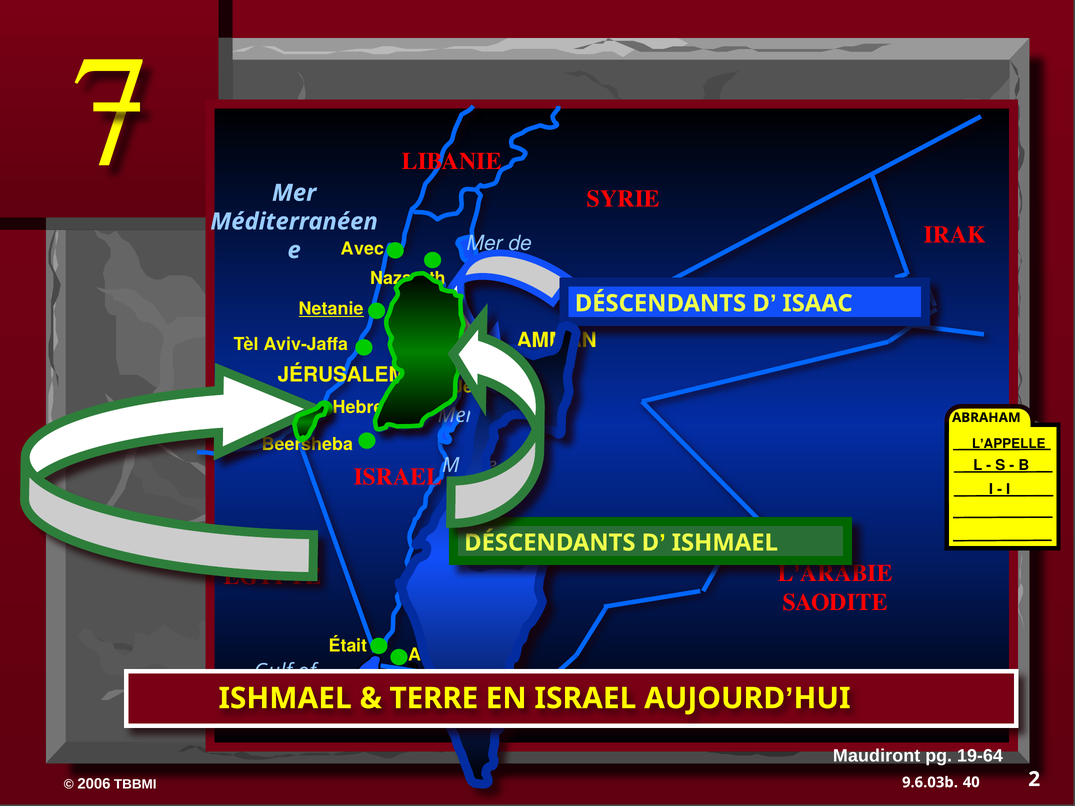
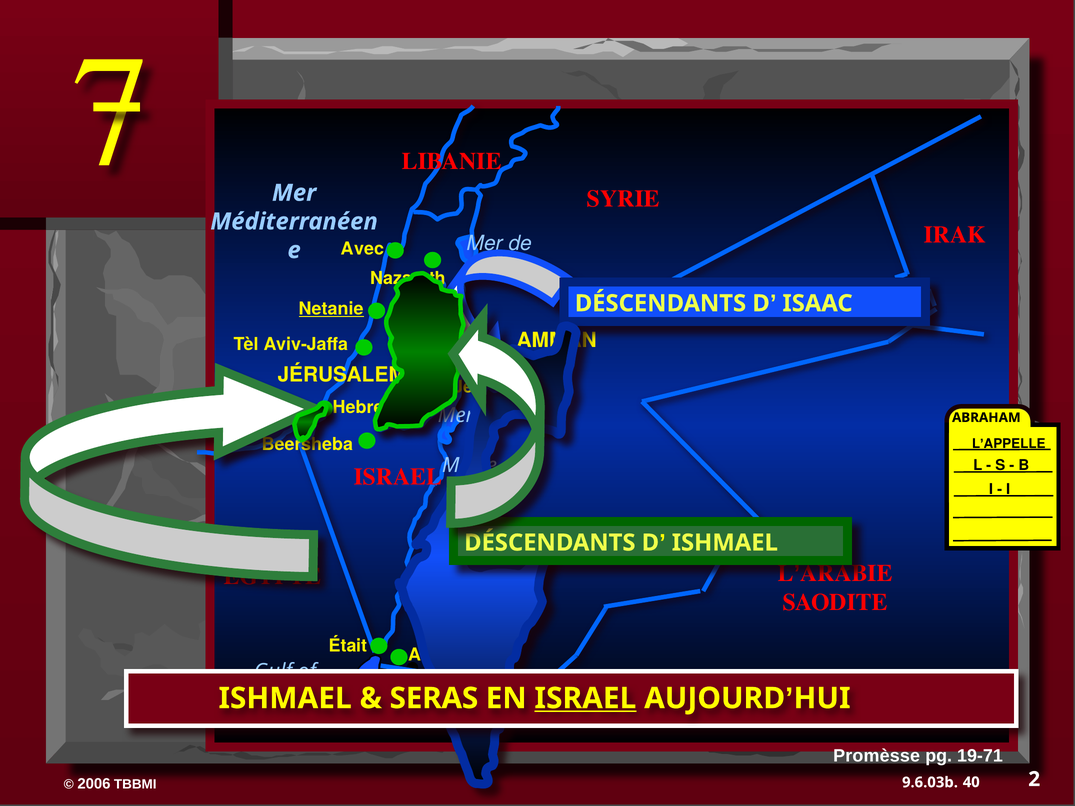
TERRE: TERRE -> SERAS (434, 699)
ISRAEL underline: none -> present (585, 699)
Maudiront: Maudiront -> Promèsse (877, 756)
19-64: 19-64 -> 19-71 (980, 756)
